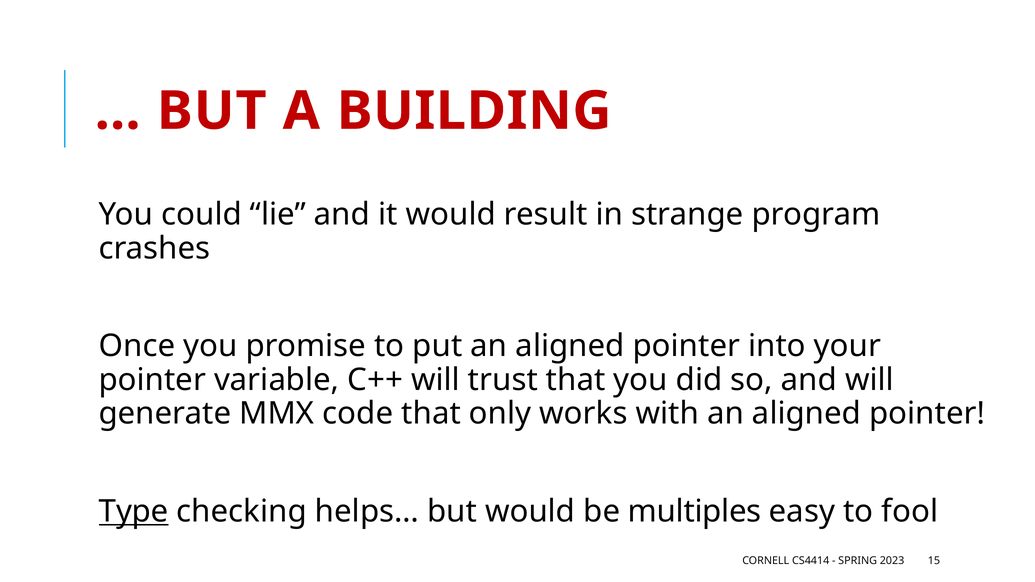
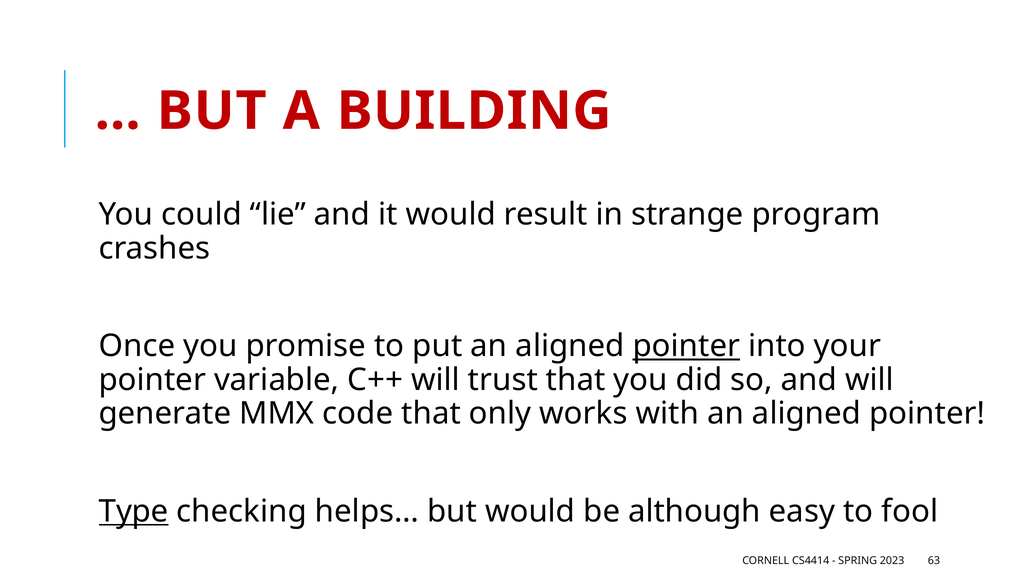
pointer underline: none -> present (686, 346)
multiples: multiples -> although (695, 511)
15: 15 -> 63 (934, 561)
